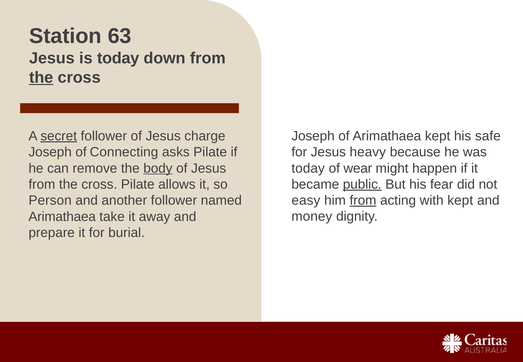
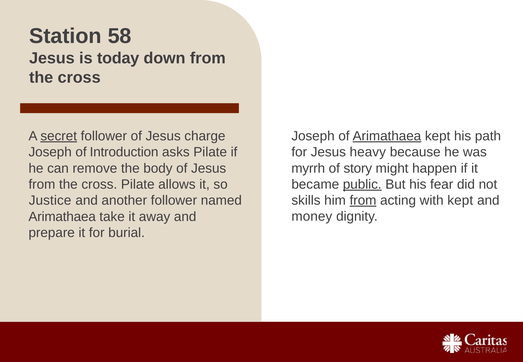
63: 63 -> 58 (120, 36)
the underline: present -> none (41, 77)
Arimathaea underline: none -> present (387, 136)
safe: safe -> path (488, 136)
Connecting: Connecting -> Introduction (124, 152)
today: today -> myrrh (308, 168)
wear: wear -> story (358, 168)
body underline: present -> none (158, 168)
easy: easy -> skills (306, 200)
Person: Person -> Justice (50, 201)
